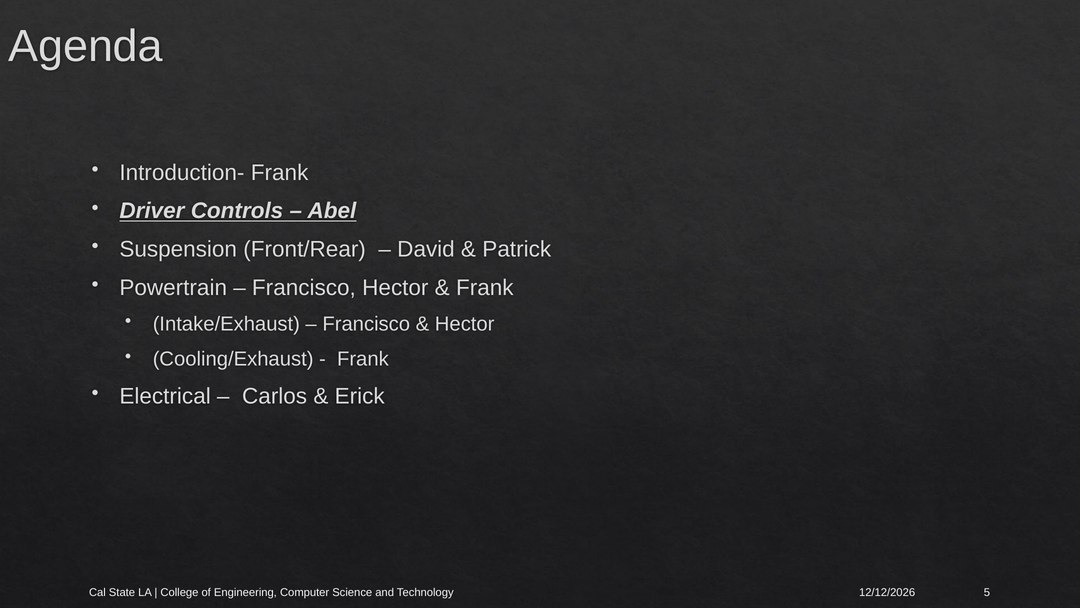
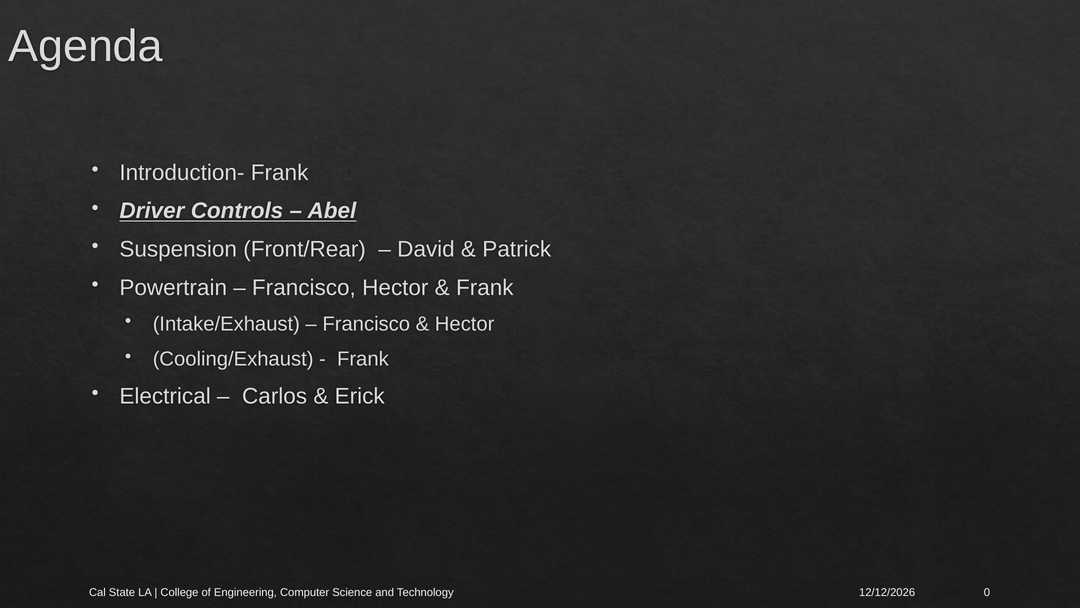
5: 5 -> 0 (987, 592)
